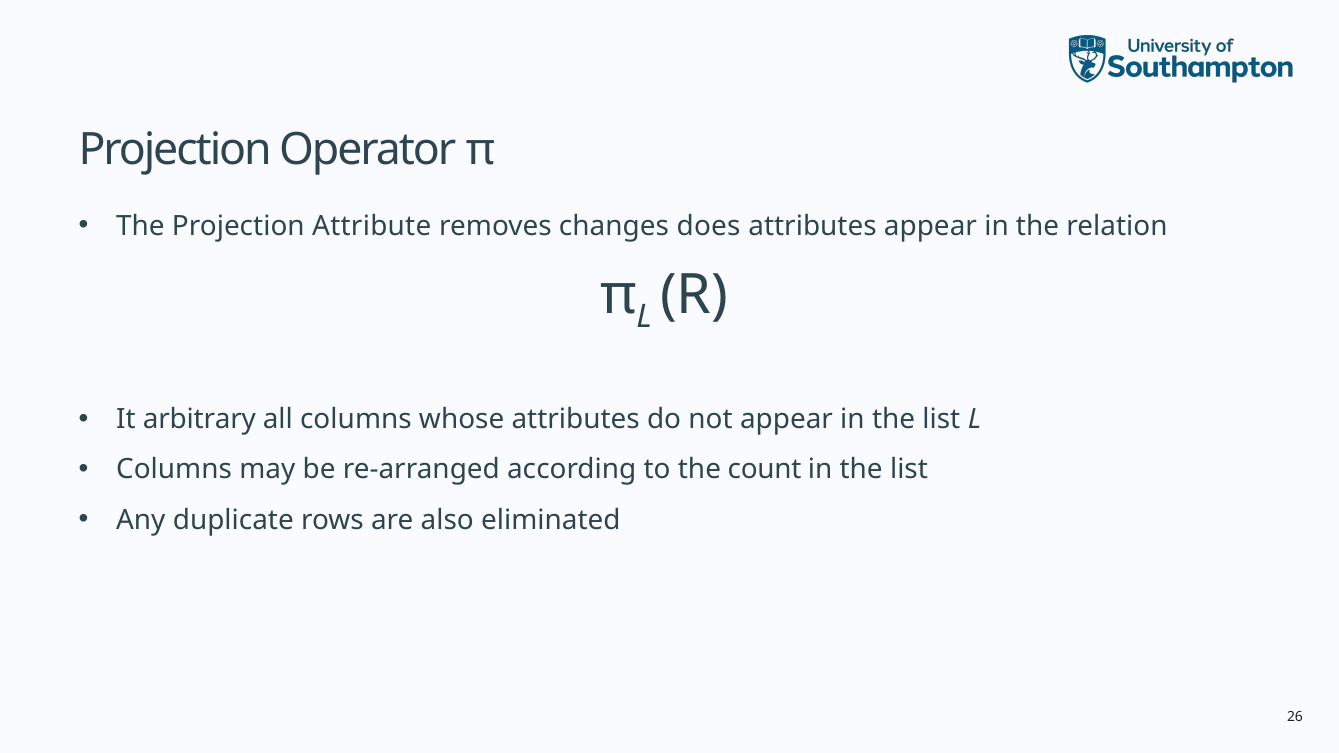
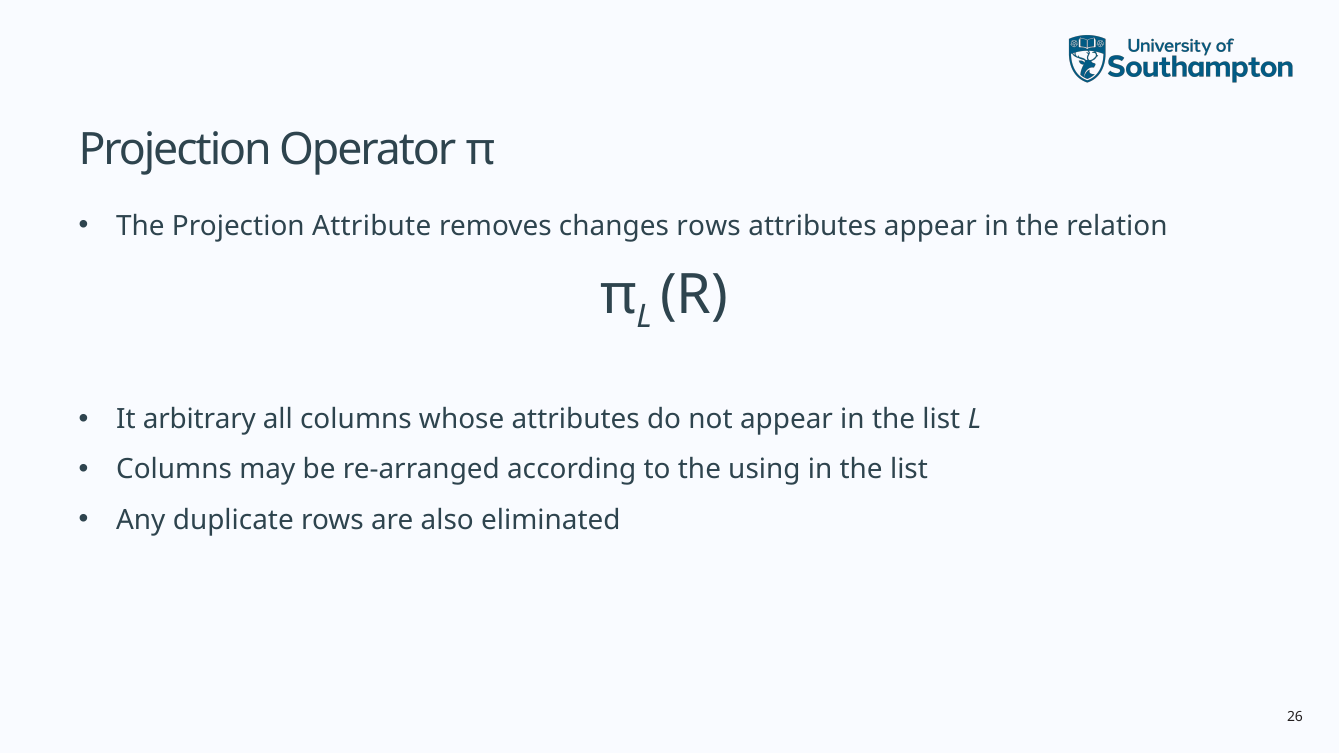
changes does: does -> rows (709, 226)
count: count -> using (764, 470)
